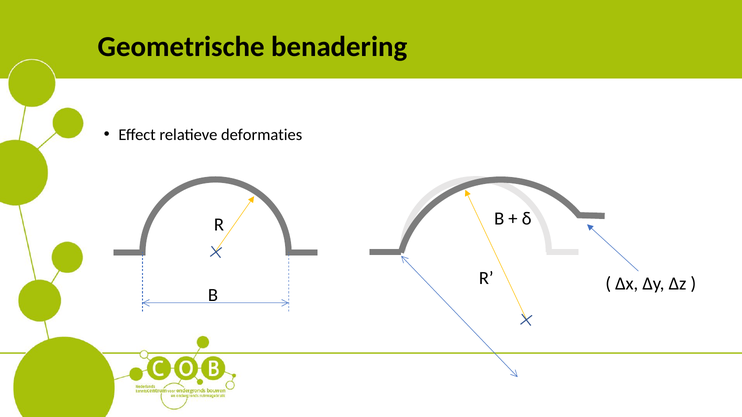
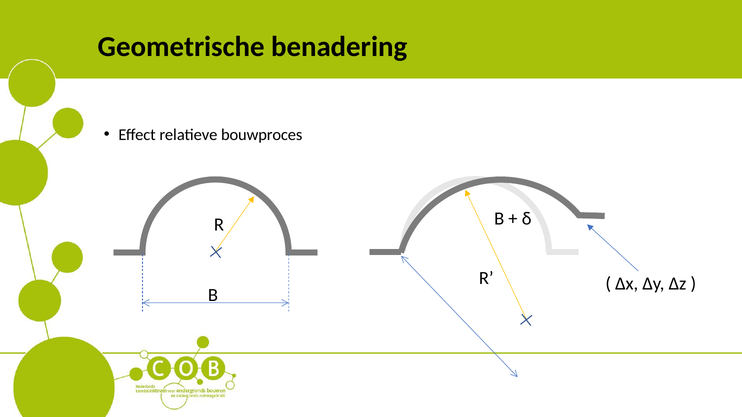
deformaties: deformaties -> bouwproces (262, 135)
